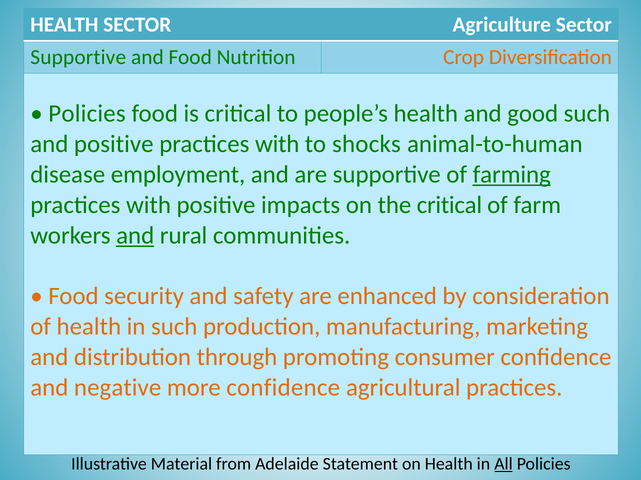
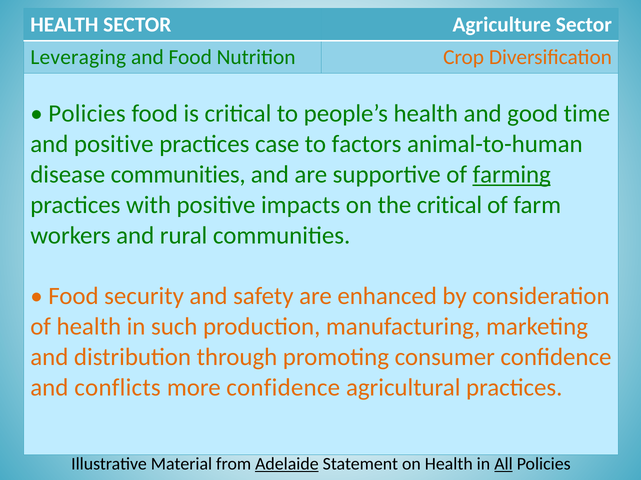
Supportive: Supportive -> Leveraging (78, 57)
good such: such -> time (587, 114)
with: with -> case (277, 144)
shocks: shocks -> factors (367, 144)
disease employment: employment -> communities (178, 175)
and underline: present -> none (135, 236)
negative: negative -> conflicts (118, 388)
Adelaide underline: none -> present (287, 464)
